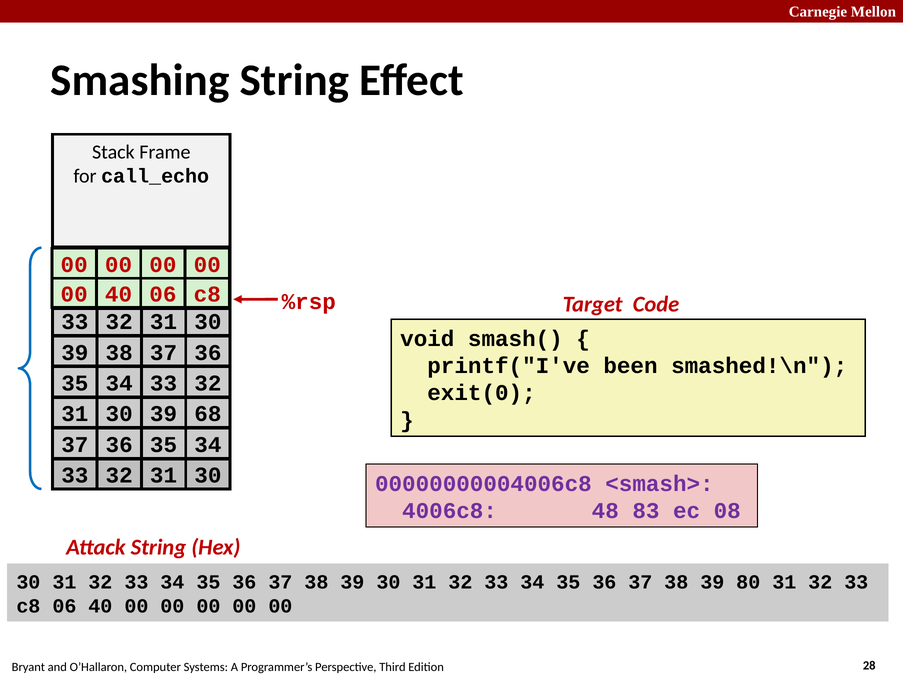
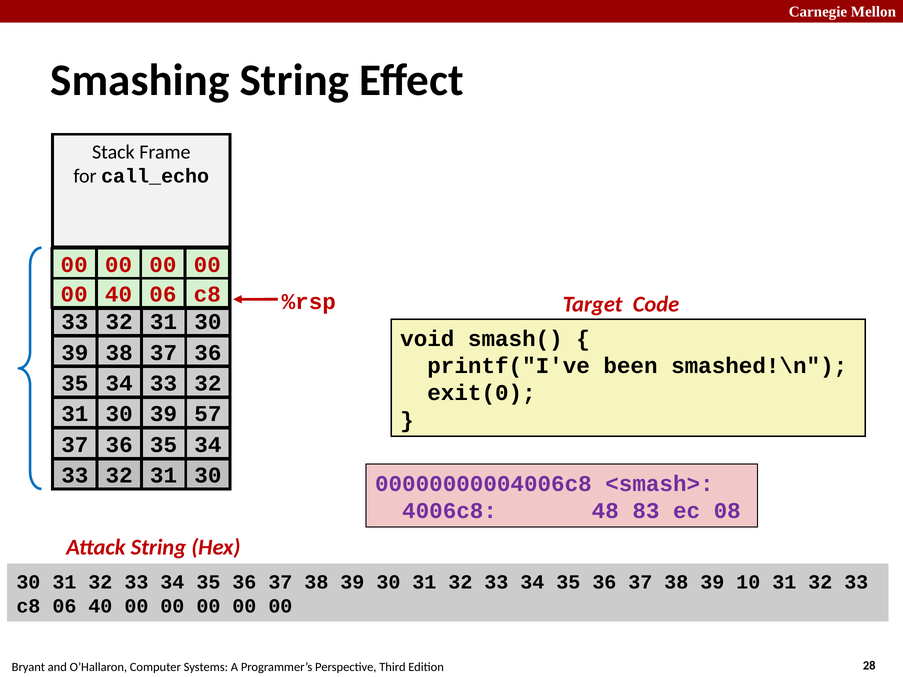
68: 68 -> 57 (208, 414)
39 80: 80 -> 10 (748, 582)
